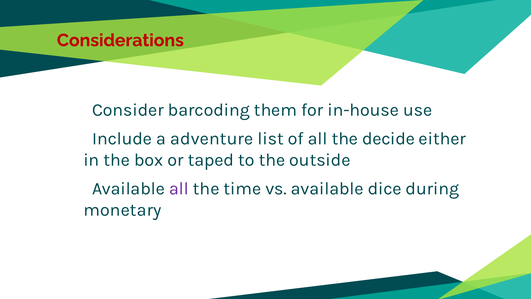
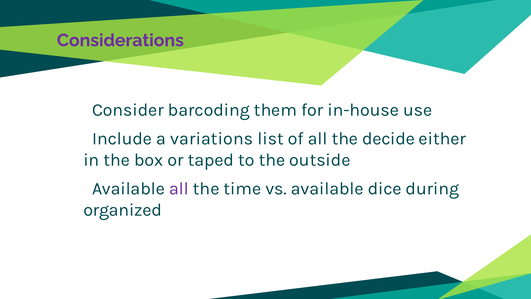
Considerations colour: red -> purple (120, 40)
adventure: adventure -> variations (212, 139)
monetary: monetary -> organized (123, 210)
